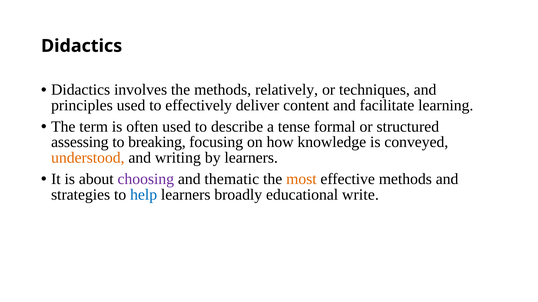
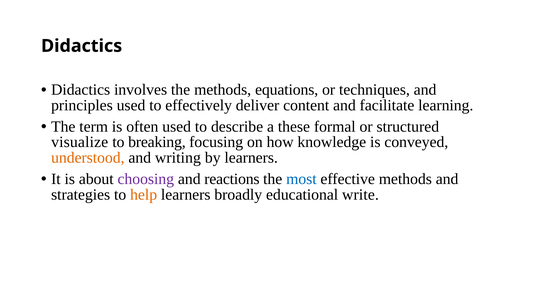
relatively: relatively -> equations (287, 90)
tense: tense -> these (294, 127)
assessing: assessing -> visualize (80, 142)
thematic: thematic -> reactions (232, 179)
most colour: orange -> blue (301, 179)
help colour: blue -> orange (144, 195)
